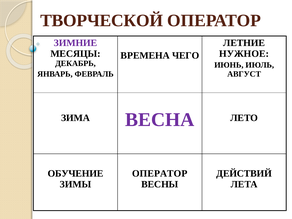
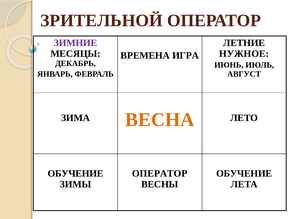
ТВОРЧЕСКОЙ: ТВОРЧЕСКОЙ -> ЗРИТЕЛЬНОЙ (101, 21)
ЧЕГО: ЧЕГО -> ИГРА (186, 56)
ВЕСНА colour: purple -> orange (160, 120)
ДЕЙСТВИЙ: ДЕЙСТВИЙ -> ОБУЧЕНИЕ (244, 173)
